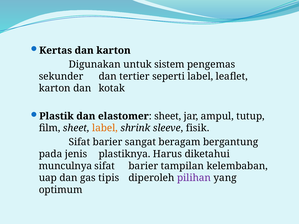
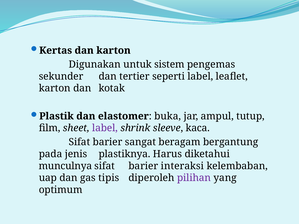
elastomer sheet: sheet -> buka (168, 116)
label colour: orange -> purple (105, 128)
fisik: fisik -> kaca (198, 128)
tampilan: tampilan -> interaksi (182, 166)
